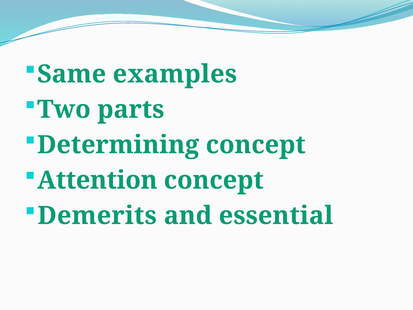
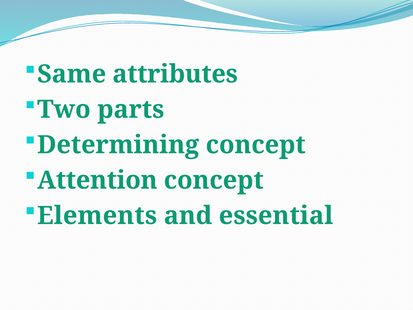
examples: examples -> attributes (175, 74)
Demerits: Demerits -> Elements (97, 216)
